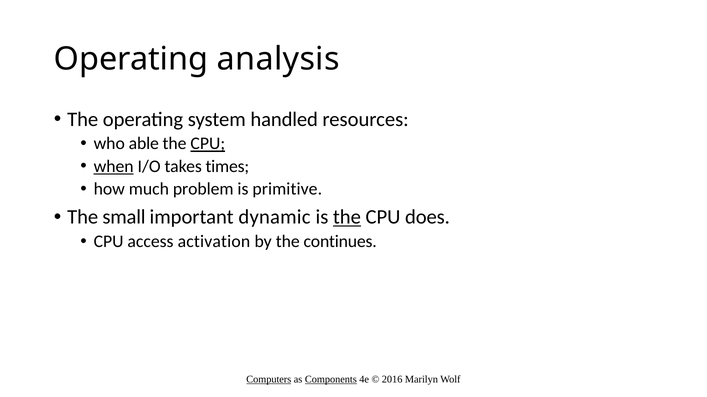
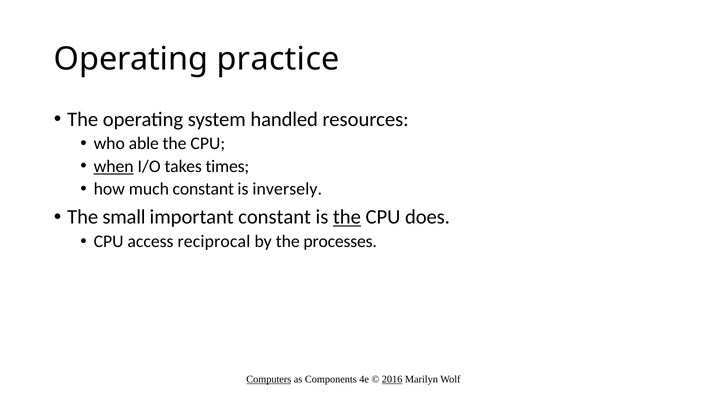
analysis: analysis -> practice (278, 59)
CPU underline: present -> none (208, 144)
much problem: problem -> constant (203, 189)
primitive: primitive -> inversely (287, 189)
important dynamic: dynamic -> constant (275, 217)
activation: activation -> reciprocal (214, 242)
continues: continues -> processes (340, 242)
Components underline: present -> none (331, 380)
2016 underline: none -> present (392, 380)
